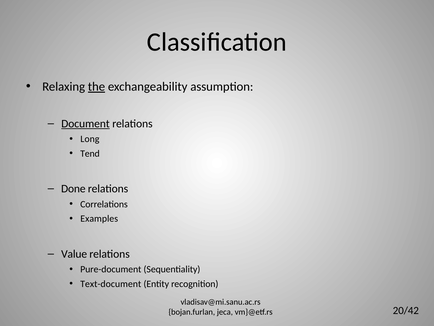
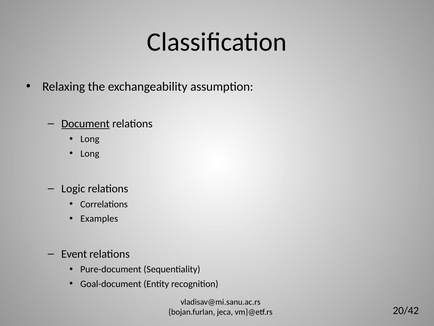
the underline: present -> none (96, 87)
Tend: Tend -> Long (90, 153)
Done: Done -> Logic (73, 188)
Value: Value -> Event (74, 254)
Text-document: Text-document -> Goal-document (111, 283)
